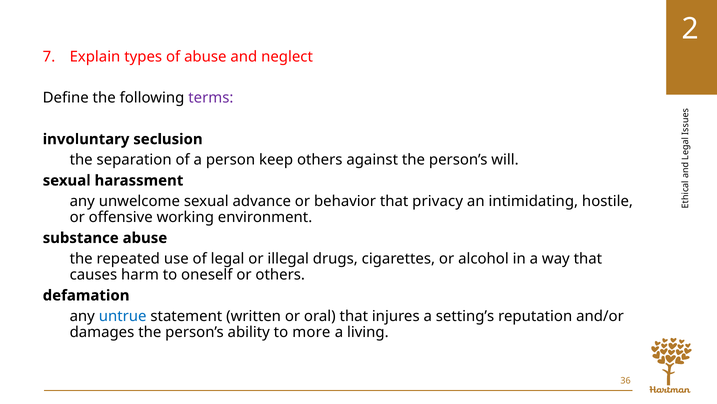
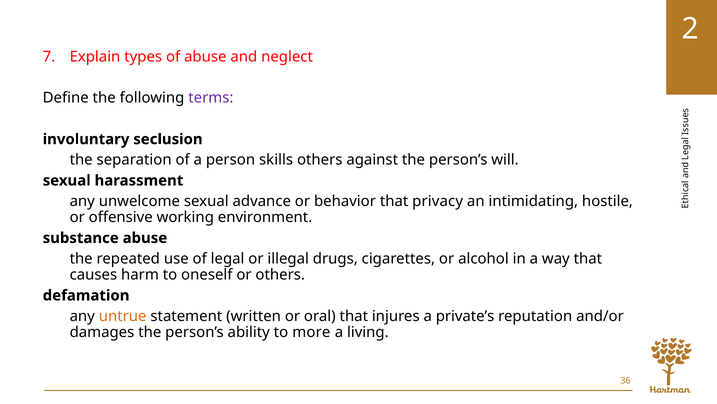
keep: keep -> skills (276, 160)
untrue colour: blue -> orange (123, 316)
setting’s: setting’s -> private’s (465, 316)
